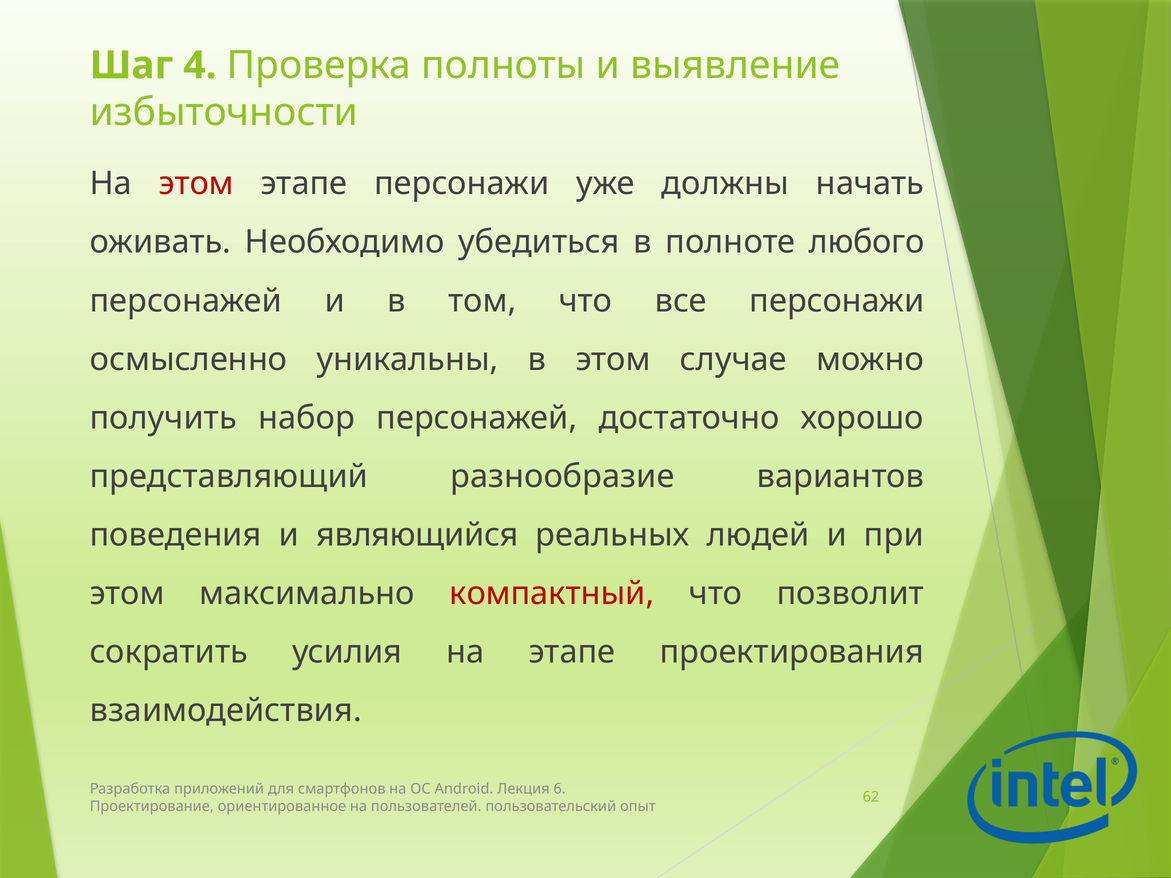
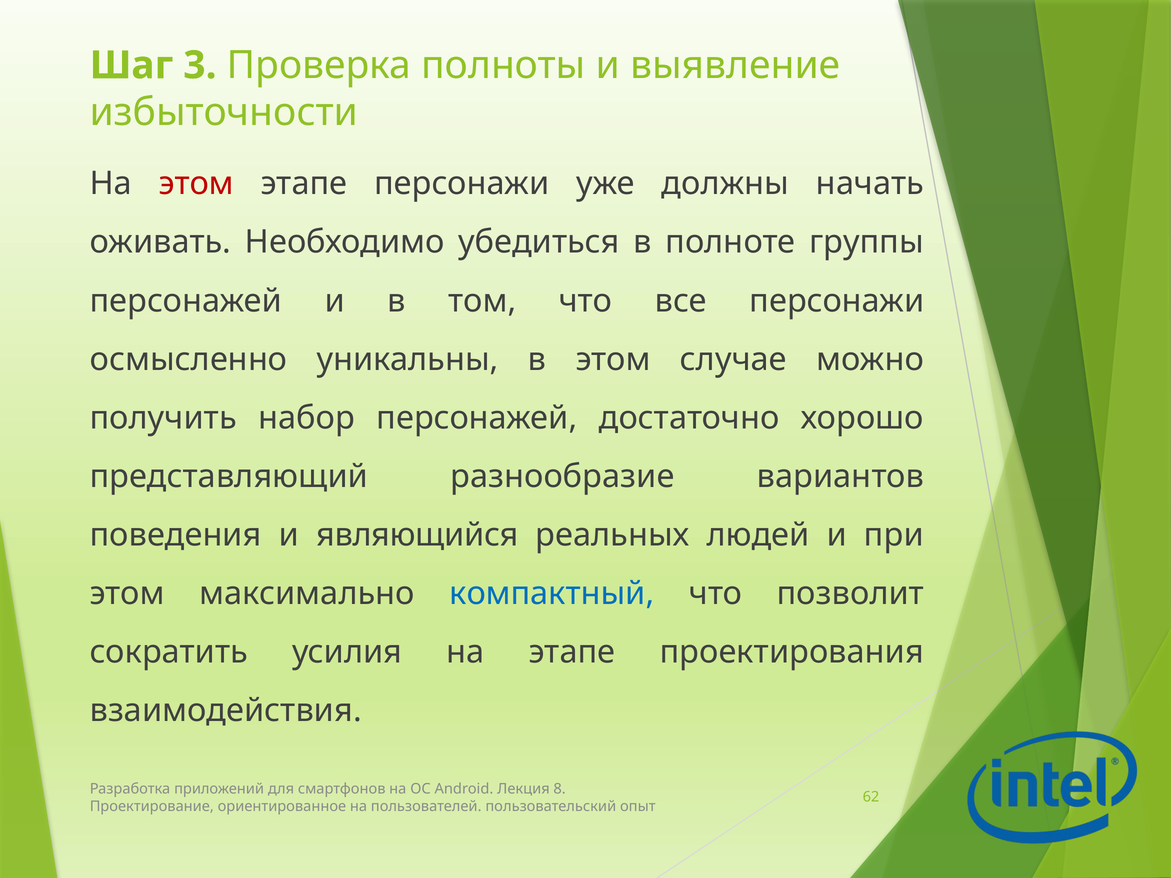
4: 4 -> 3 (200, 65)
любого: любого -> группы (867, 242)
компактный colour: red -> blue (552, 594)
6: 6 -> 8 (560, 789)
